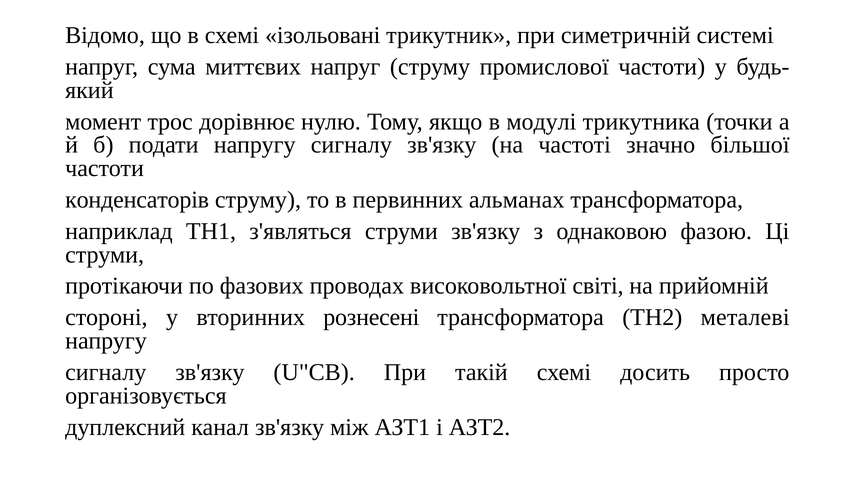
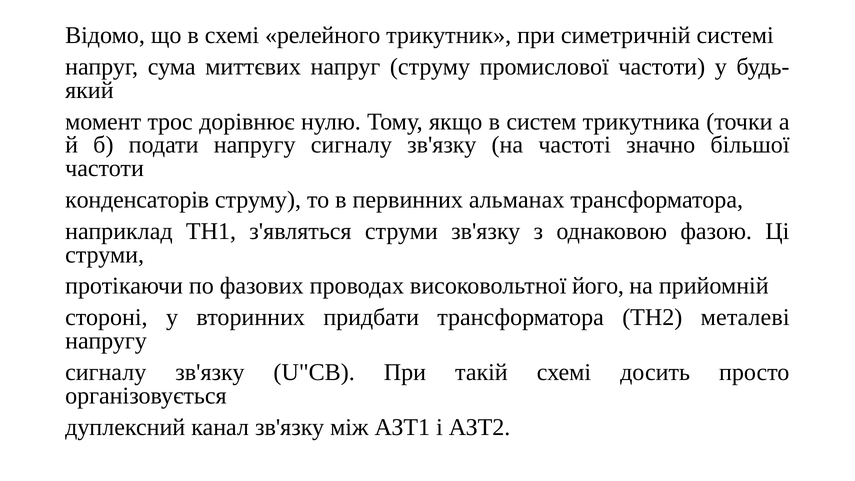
ізольовані: ізольовані -> релейного (323, 35)
модулі: модулі -> систем (541, 122)
світі: світі -> його (598, 286)
рознесені: рознесені -> придбати (371, 317)
